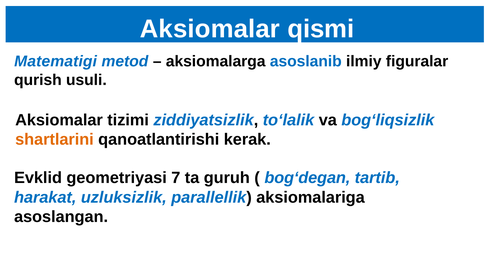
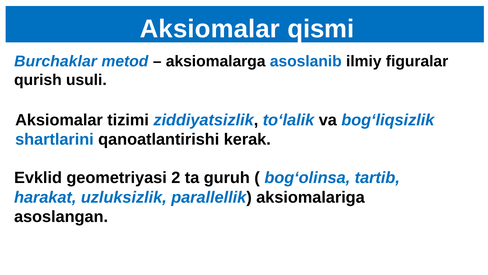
Matematigi: Matematigi -> Burchaklar (56, 61)
shartlarini colour: orange -> blue (54, 139)
7: 7 -> 2 (176, 177)
bog‘degan: bog‘degan -> bog‘olinsa (307, 177)
